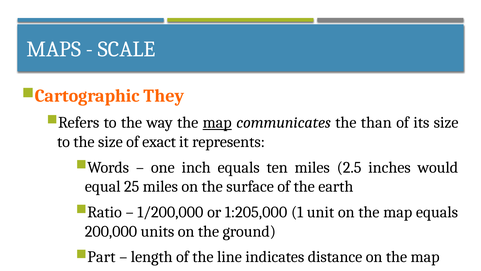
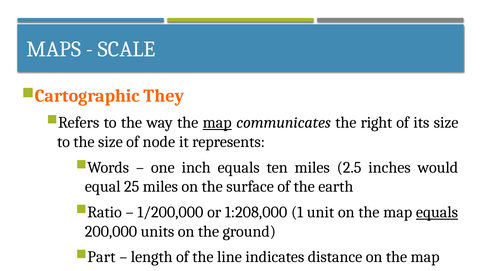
than: than -> right (376, 122)
exact: exact -> node (159, 142)
1:205,000: 1:205,000 -> 1:208,000 (256, 212)
equals underline: none -> present (437, 212)
